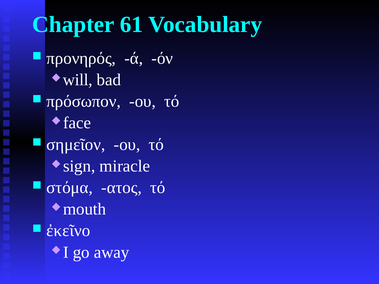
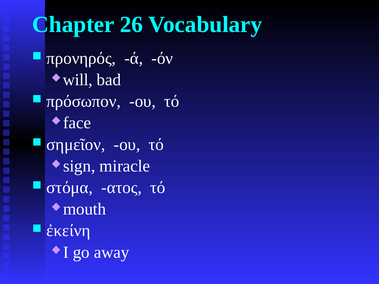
61: 61 -> 26 (131, 25)
ἐκεῖνο: ἐκεῖνο -> ἐκείνη (68, 231)
